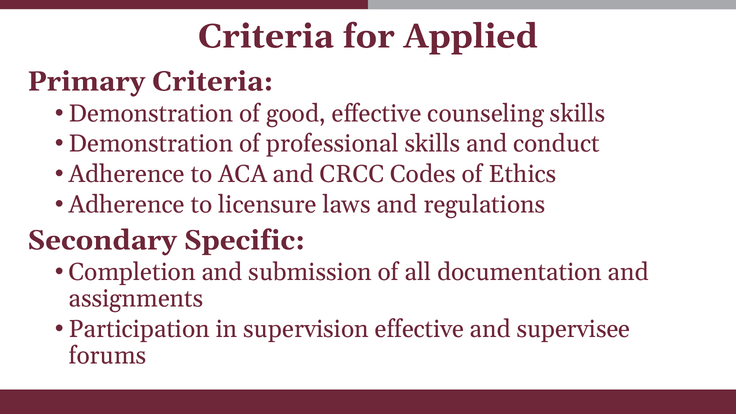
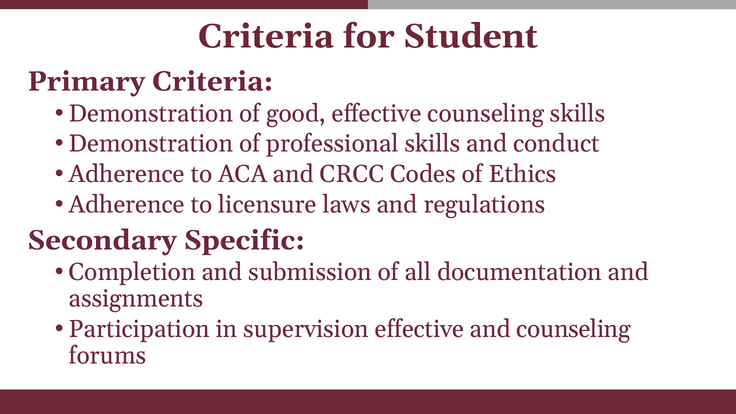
Applied: Applied -> Student (471, 36)
and supervisee: supervisee -> counseling (574, 329)
